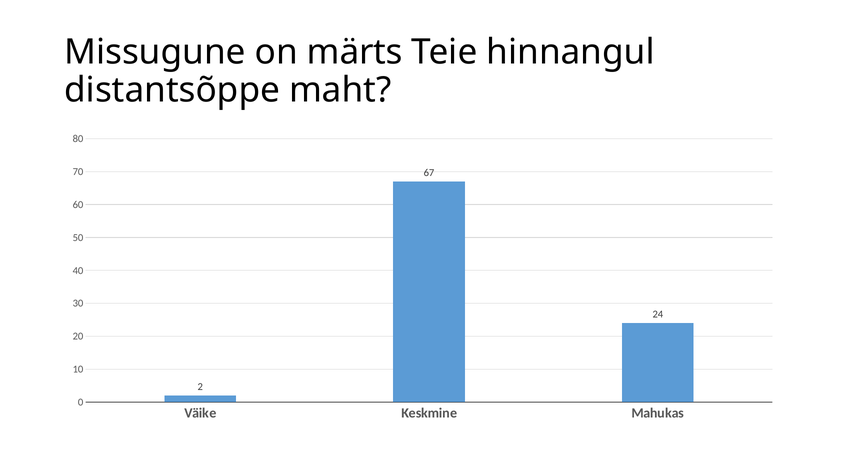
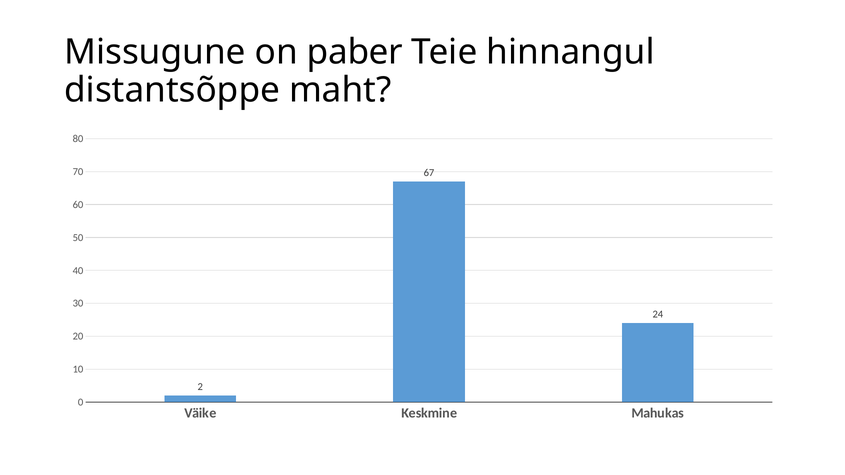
märts: märts -> paber (355, 52)
